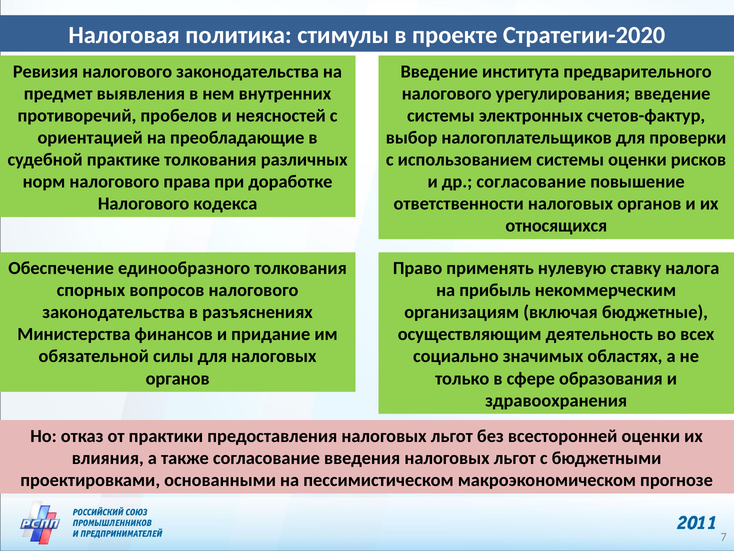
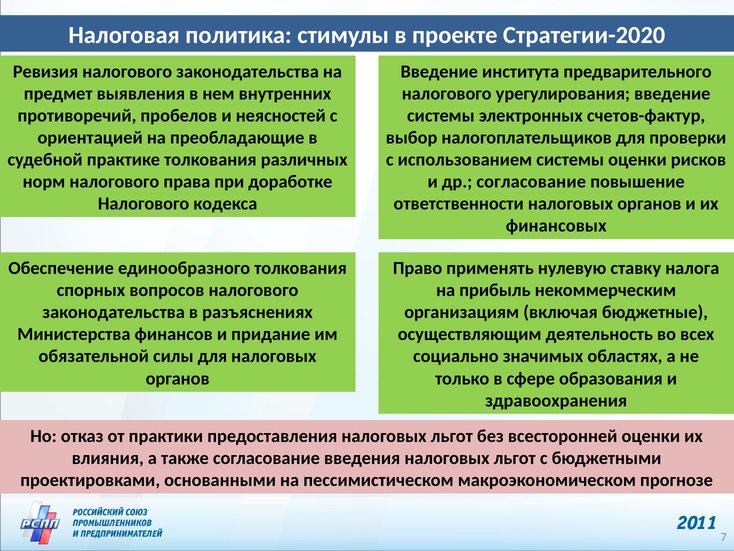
относящихся: относящихся -> финансовых (556, 226)
